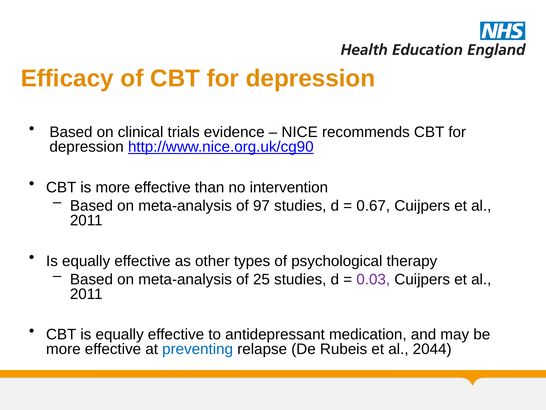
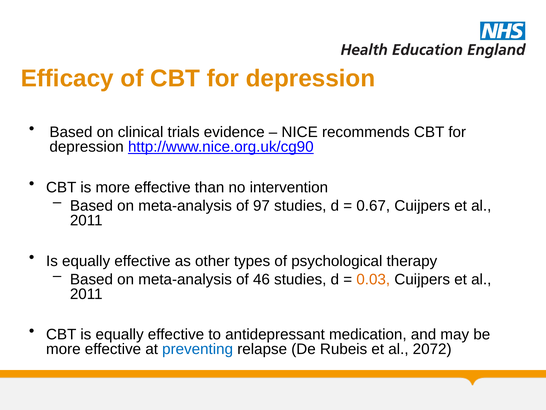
25: 25 -> 46 (261, 279)
0.03 colour: purple -> orange (373, 279)
2044: 2044 -> 2072 (432, 349)
